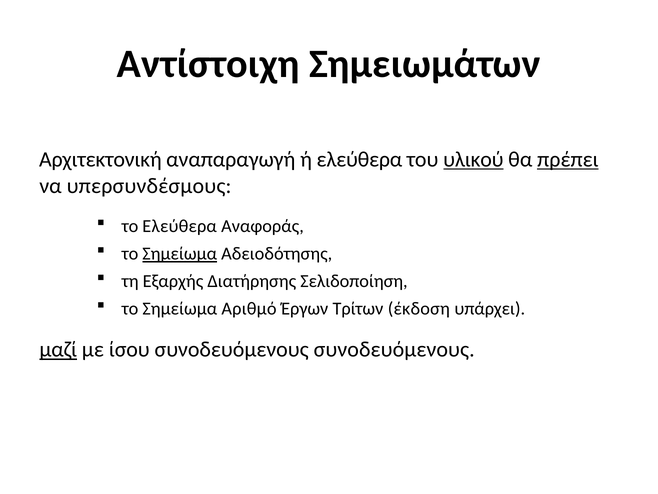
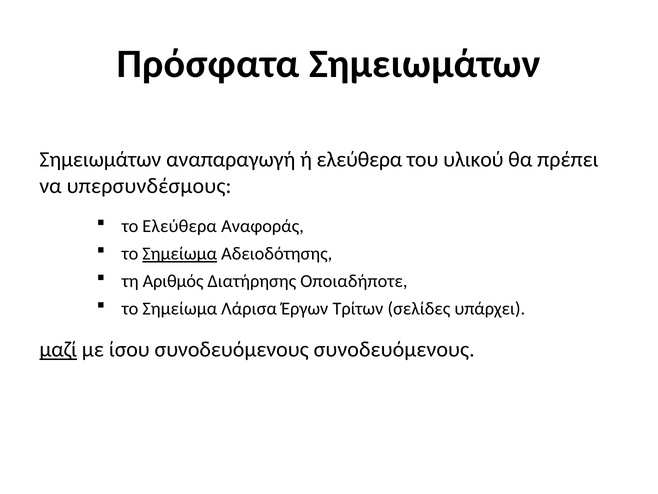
Αντίστοιχη: Αντίστοιχη -> Πρόσφατα (208, 64)
Αρχιτεκτονική: Αρχιτεκτονική -> Σημειωμάτων (100, 159)
υλικού underline: present -> none (473, 159)
πρέπει underline: present -> none (568, 159)
Εξαρχής: Εξαρχής -> Αριθμός (173, 281)
Σελιδοποίηση: Σελιδοποίηση -> Οποιαδήποτε (354, 281)
Αριθμό: Αριθμό -> Λάρισα (249, 309)
έκδοση: έκδοση -> σελίδες (419, 309)
